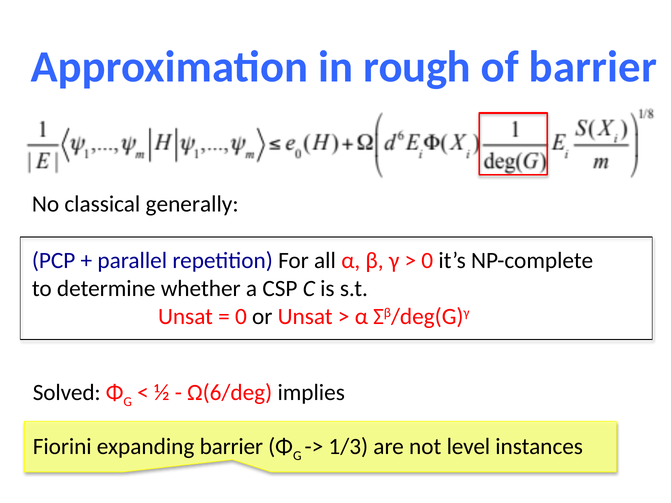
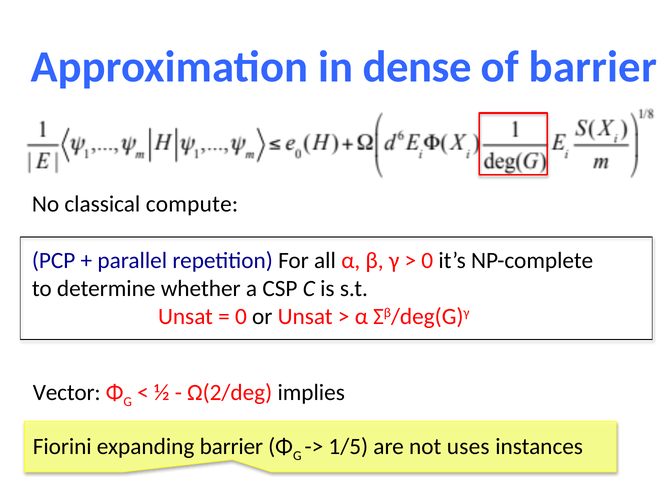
rough: rough -> dense (417, 67)
generally: generally -> compute (192, 204)
Solved: Solved -> Vector (67, 393)
Ω(6/deg: Ω(6/deg -> Ω(2/deg (230, 393)
1/3: 1/3 -> 1/5 (348, 447)
level: level -> uses (468, 447)
